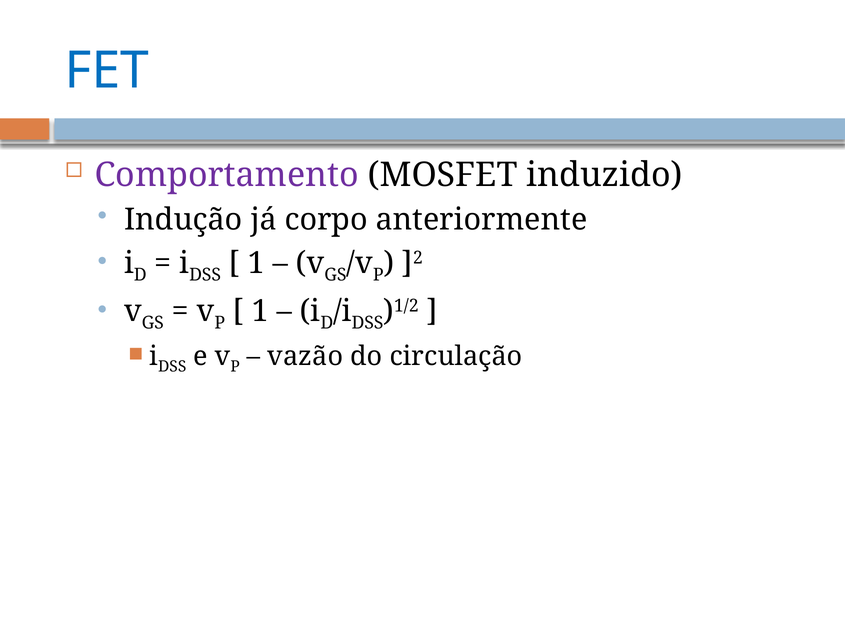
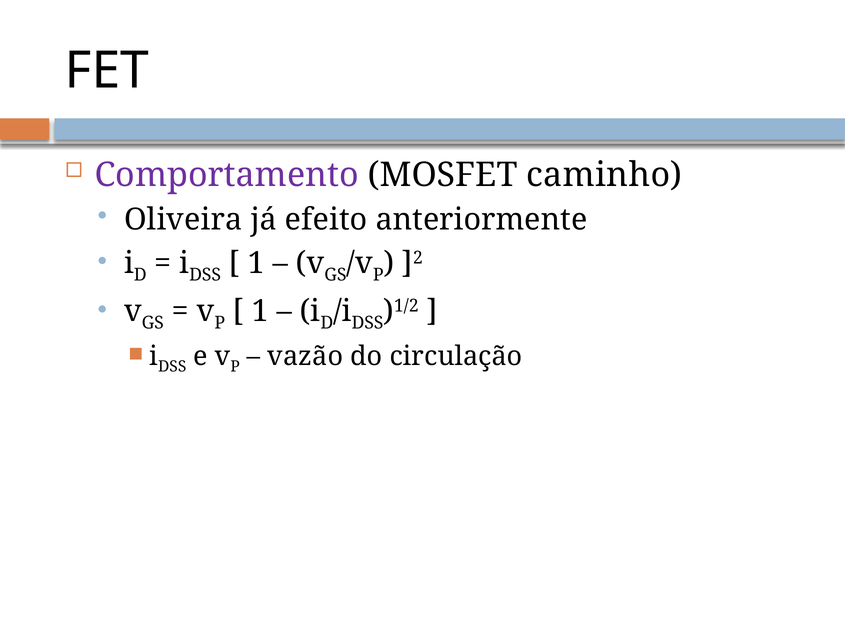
FET colour: blue -> black (107, 70)
induzido: induzido -> caminho (604, 175)
Indução: Indução -> Oliveira (183, 220)
corpo: corpo -> efeito (326, 220)
